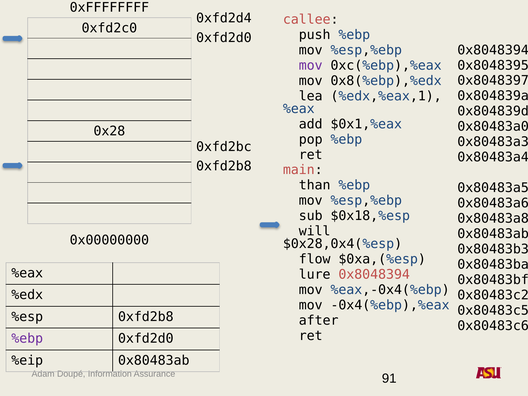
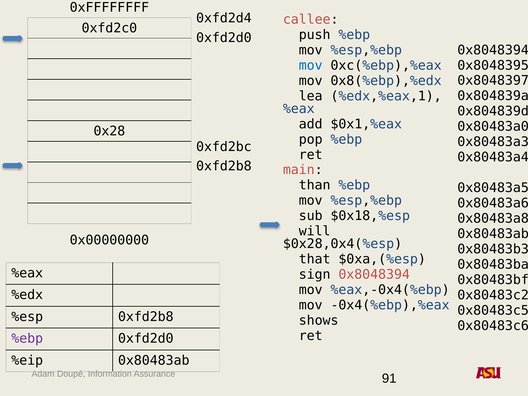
mov colour: purple -> blue (311, 65)
flow: flow -> that (315, 259)
lure: lure -> sign (315, 275)
after: after -> shows (319, 321)
